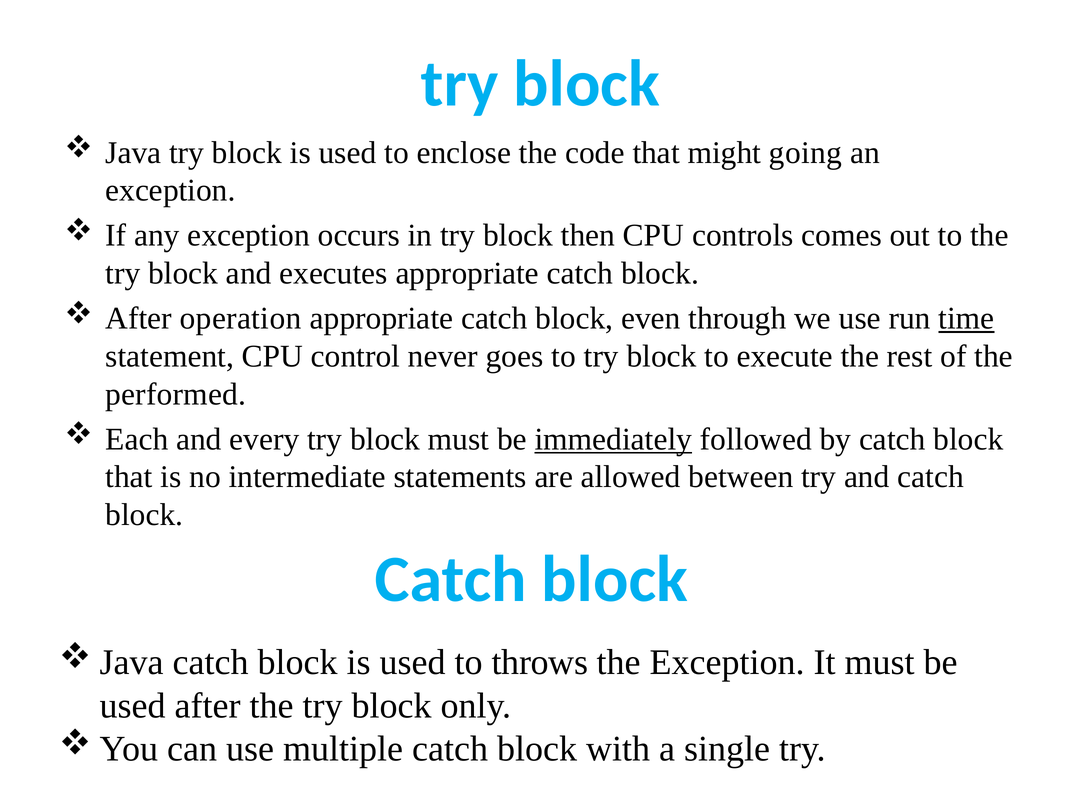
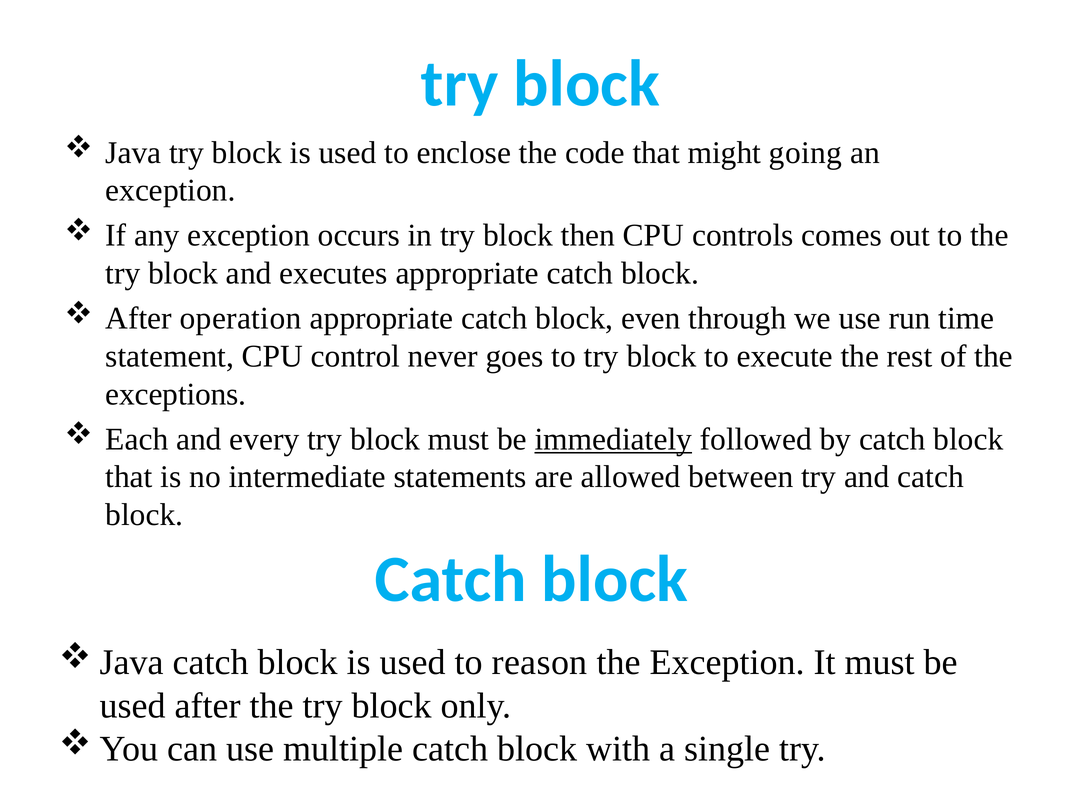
time underline: present -> none (966, 318)
performed: performed -> exceptions (176, 394)
throws: throws -> reason (540, 662)
